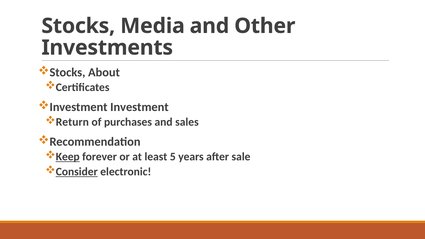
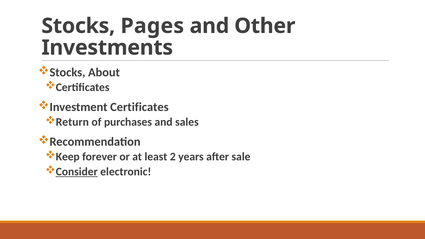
Media: Media -> Pages (152, 26)
Investment Investment: Investment -> Certificates (139, 107)
Keep underline: present -> none (68, 157)
5: 5 -> 2 (173, 157)
